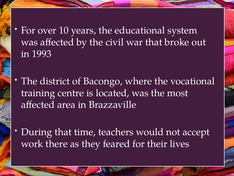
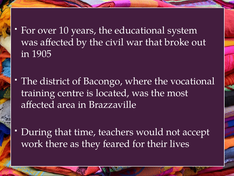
1993: 1993 -> 1905 (42, 54)
